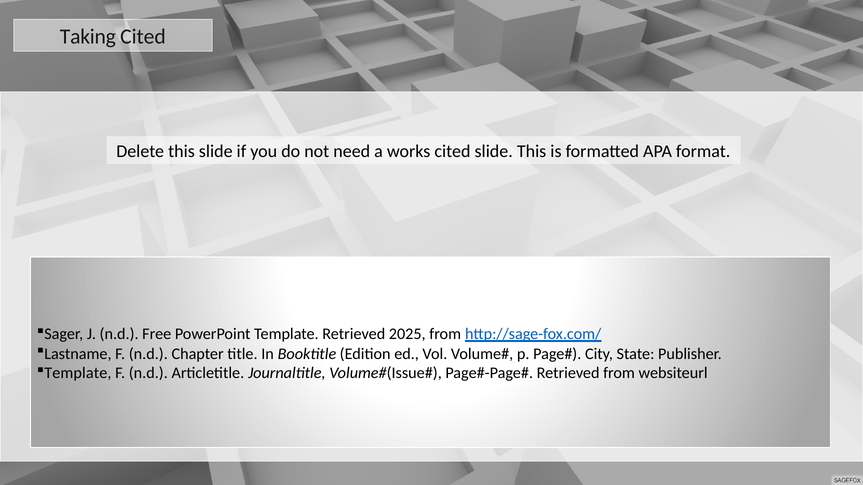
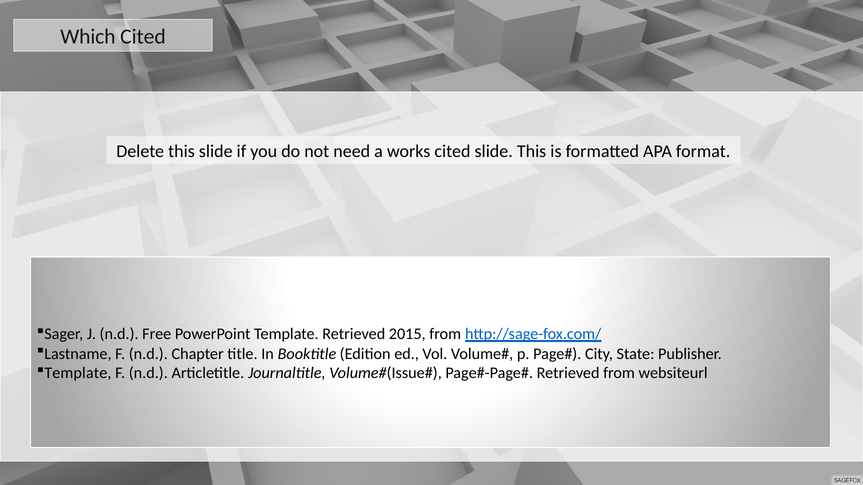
Taking: Taking -> Which (88, 37)
2025: 2025 -> 2015 (407, 334)
